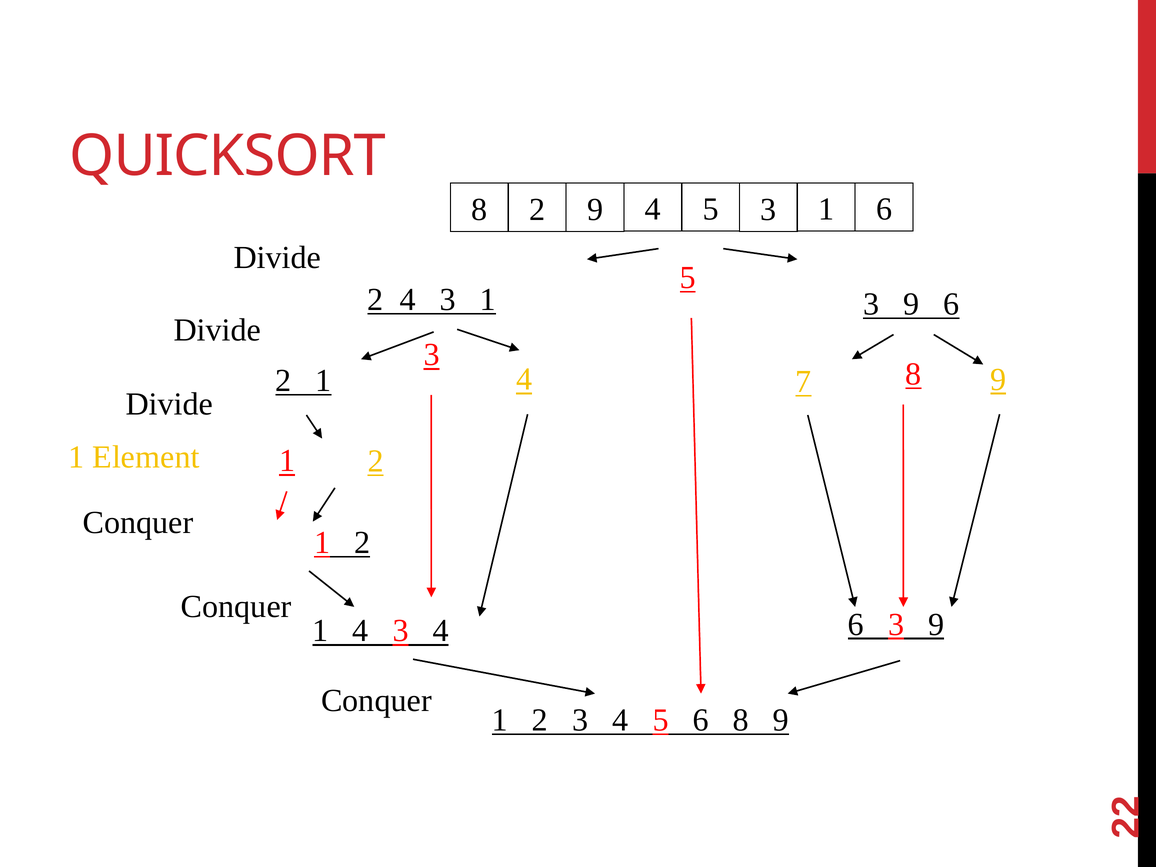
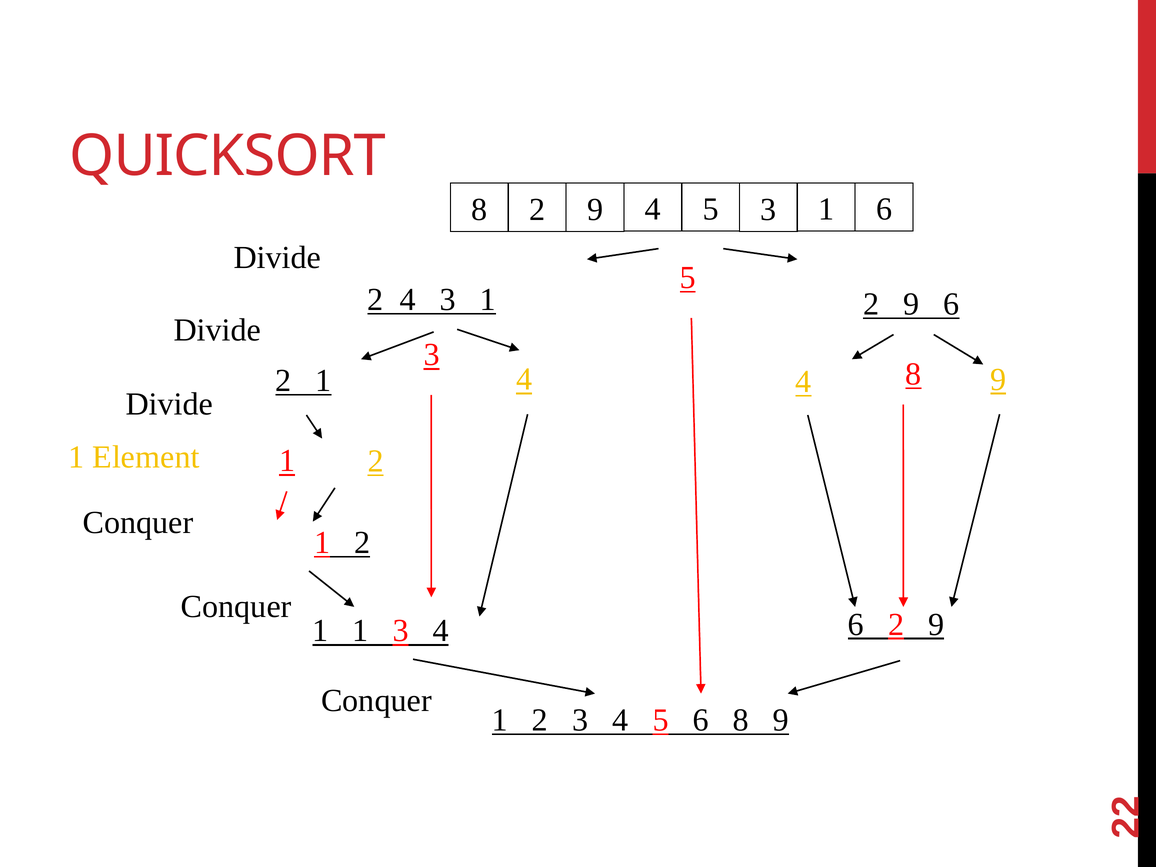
3 1 3: 3 -> 2 (871, 304)
4 7: 7 -> 4 (803, 382)
3: 3 -> 2 (896, 624)
1 4: 4 -> 1 (360, 631)
